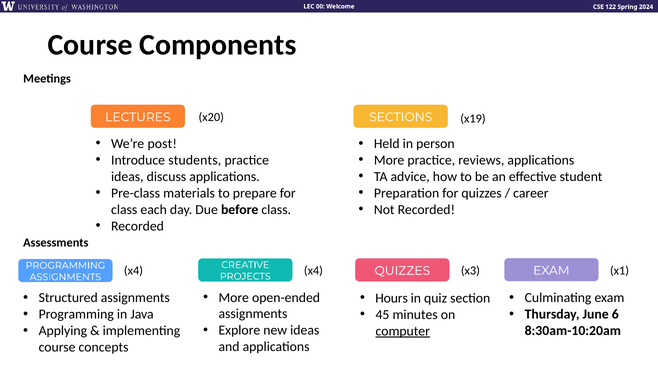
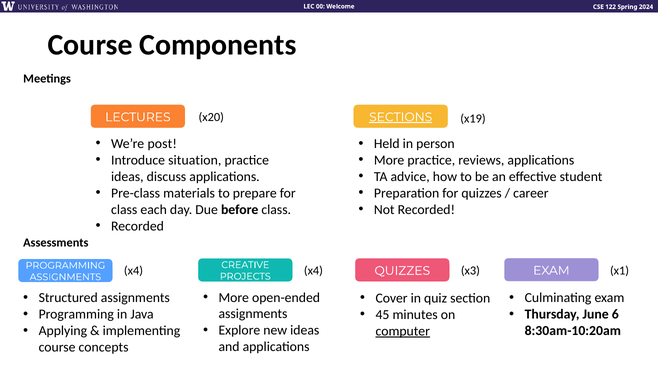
SECTIONS underline: none -> present (401, 117)
students: students -> situation (195, 160)
Hours: Hours -> Cover (392, 298)
